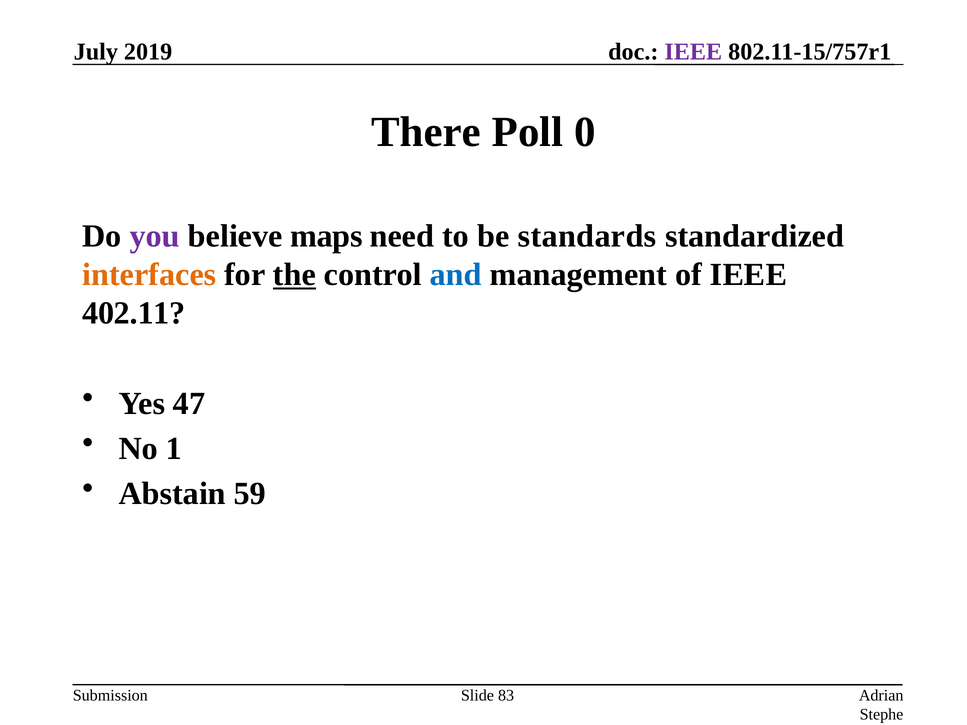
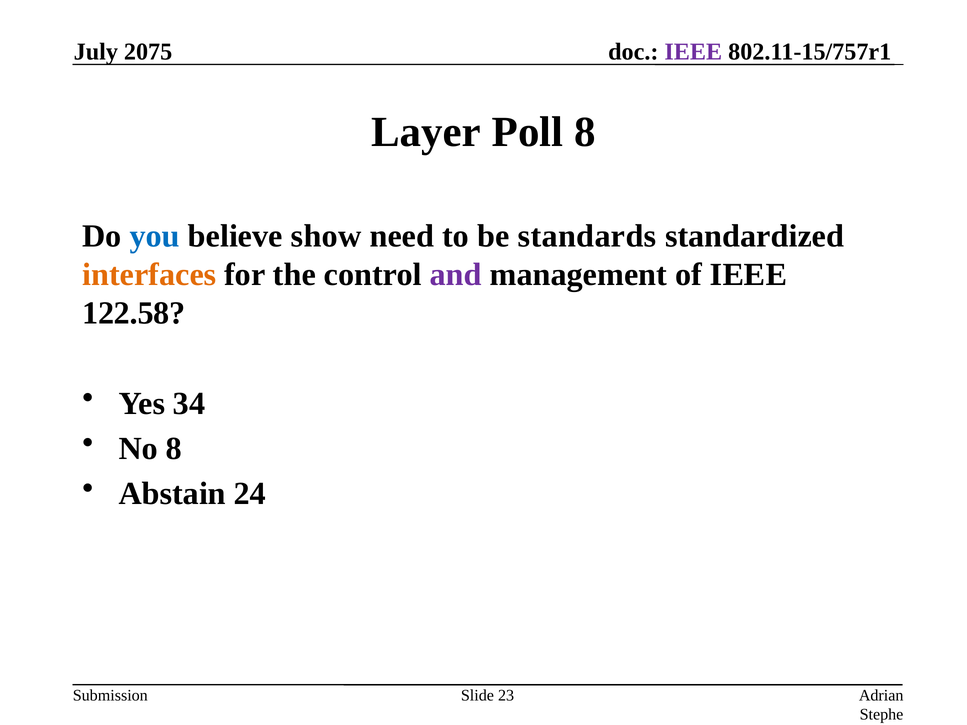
2019: 2019 -> 2075 (148, 52)
There: There -> Layer (426, 132)
Poll 0: 0 -> 8 (585, 132)
you colour: purple -> blue (155, 236)
maps: maps -> show (326, 236)
the underline: present -> none (294, 275)
and colour: blue -> purple (456, 275)
402.11: 402.11 -> 122.58 (134, 313)
47: 47 -> 34 (189, 404)
No 1: 1 -> 8 (174, 449)
59: 59 -> 24 (250, 494)
83: 83 -> 23 (506, 696)
